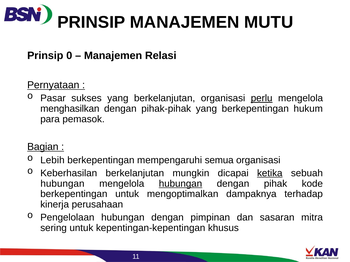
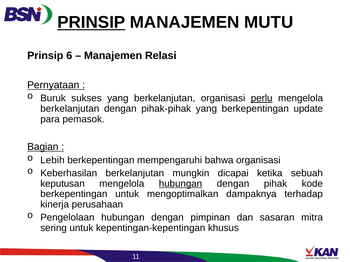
PRINSIP underline: none -> present (91, 22)
0: 0 -> 6 (69, 56)
Pasar: Pasar -> Buruk (53, 98)
menghasilkan: menghasilkan -> berkelanjutan (70, 109)
hukum: hukum -> update (308, 109)
semua: semua -> bahwa (219, 160)
ketika underline: present -> none (270, 173)
hubungan: hubungan -> keputusan (63, 184)
